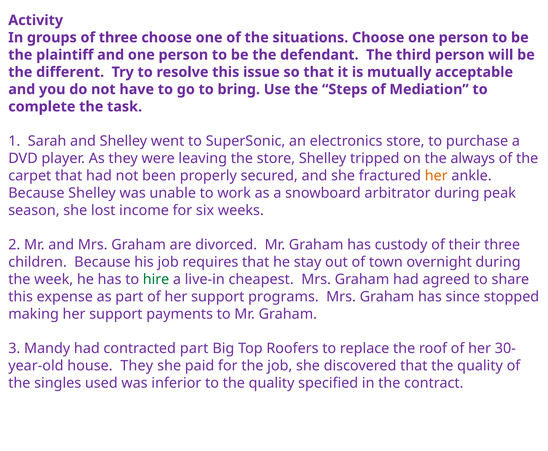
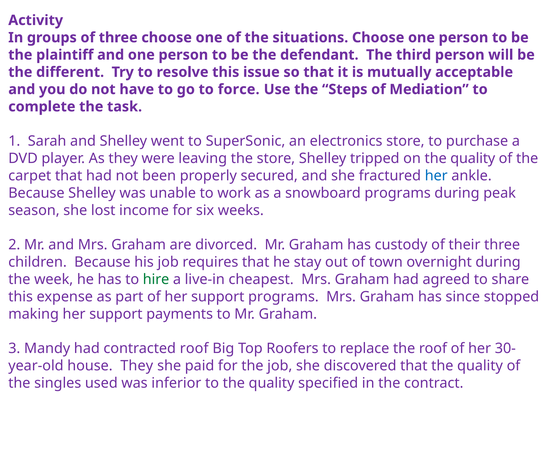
bring: bring -> force (239, 89)
on the always: always -> quality (473, 158)
her colour: orange -> blue (436, 176)
snowboard arbitrator: arbitrator -> programs (398, 193)
contracted part: part -> roof (194, 348)
